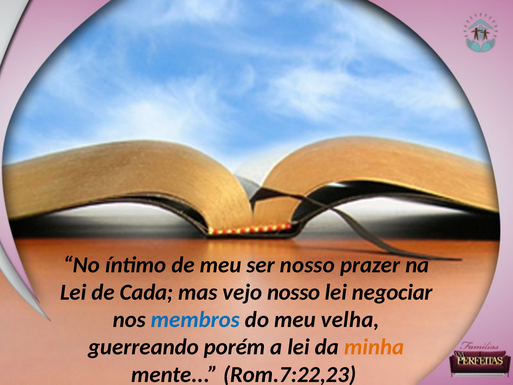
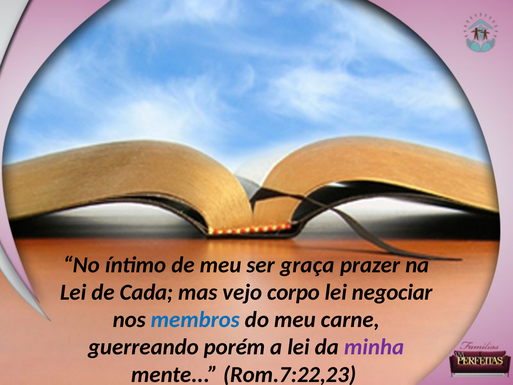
ser nosso: nosso -> graça (307, 265)
vejo nosso: nosso -> corpo (294, 292)
velha: velha -> carne (350, 320)
minha colour: orange -> purple (374, 347)
